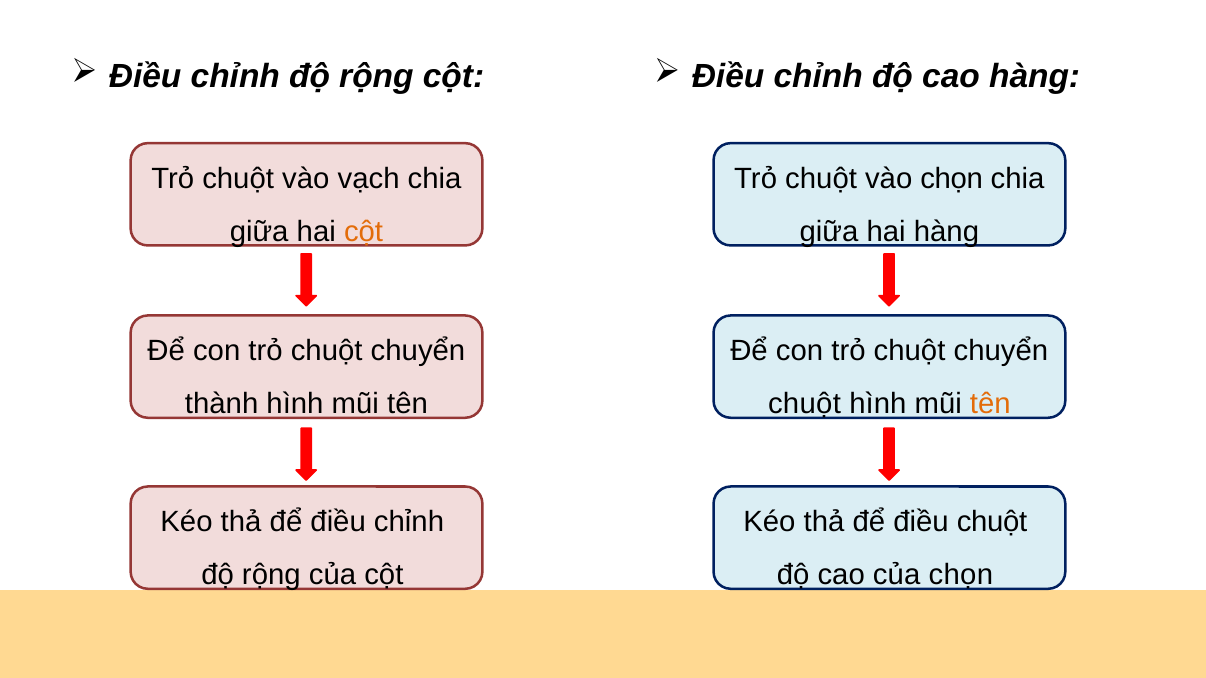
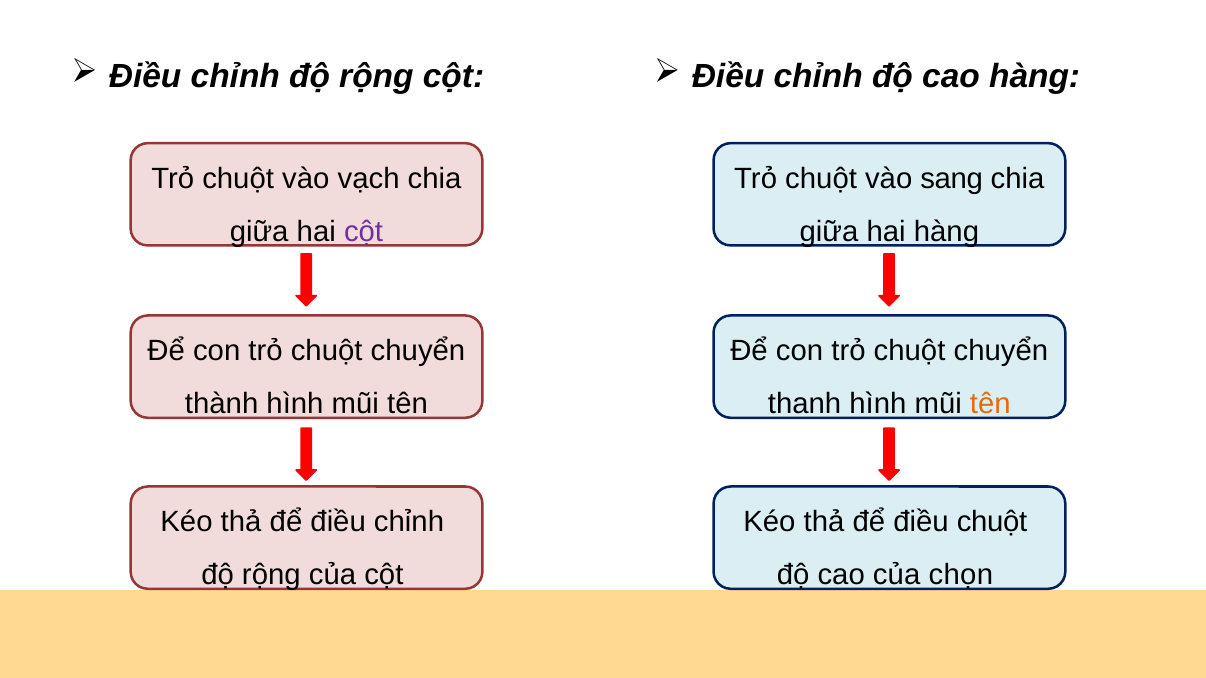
vào chọn: chọn -> sang (952, 179)
cột colour: orange -> purple (364, 232)
chuột: chuột -> thanh (805, 404)
